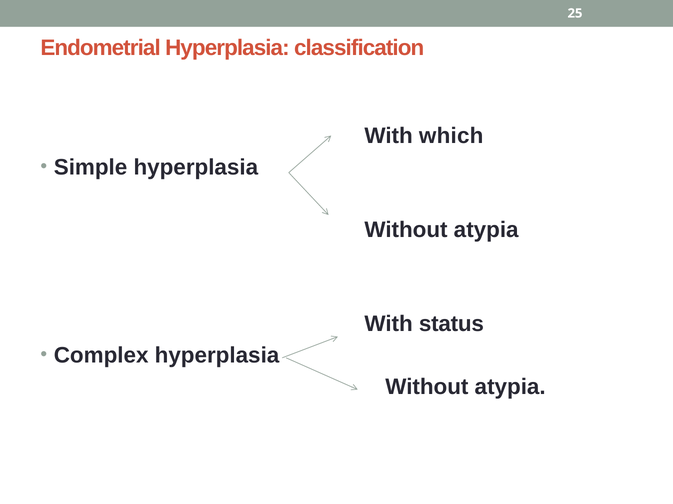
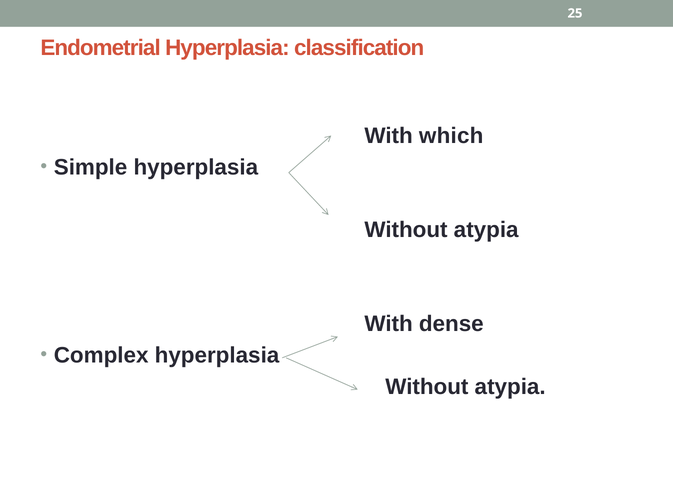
status: status -> dense (451, 325)
